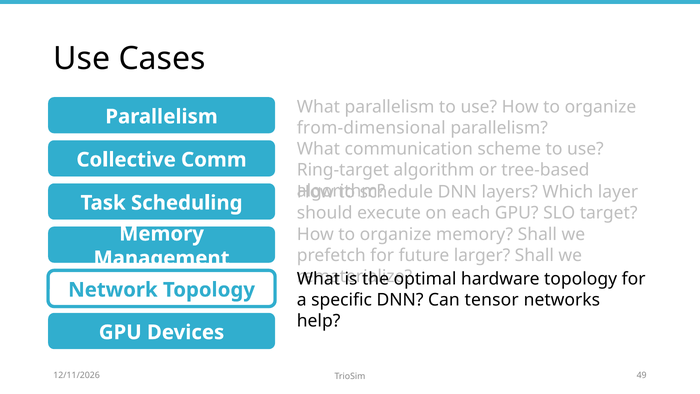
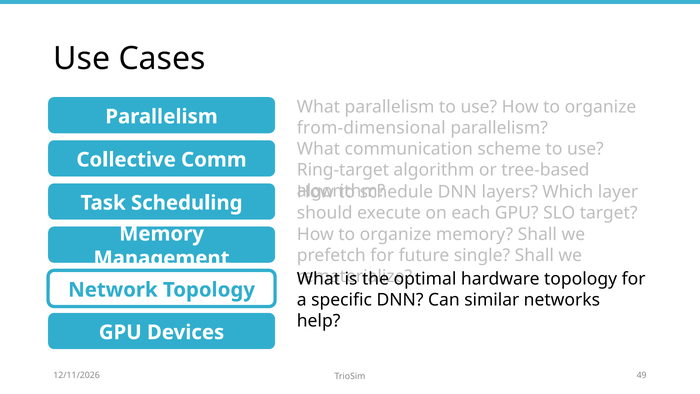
larger: larger -> single (482, 255)
tensor: tensor -> similar (492, 300)
